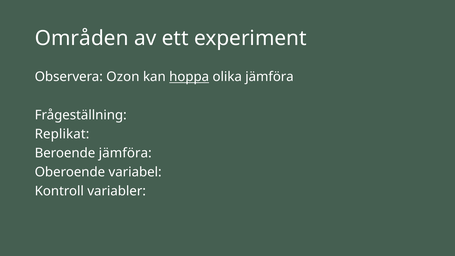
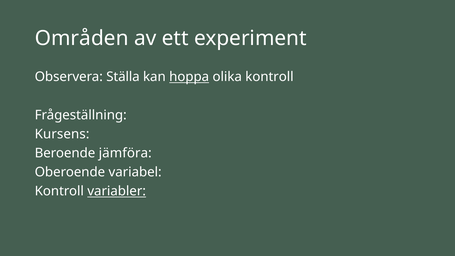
Ozon: Ozon -> Ställa (123, 77)
olika jämföra: jämföra -> kontroll (269, 77)
Replikat: Replikat -> Kursens (62, 134)
variabler underline: none -> present (117, 191)
